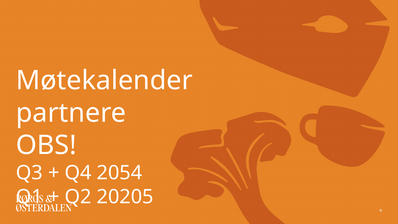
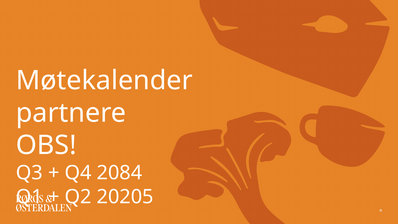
2054: 2054 -> 2084 (119, 173)
